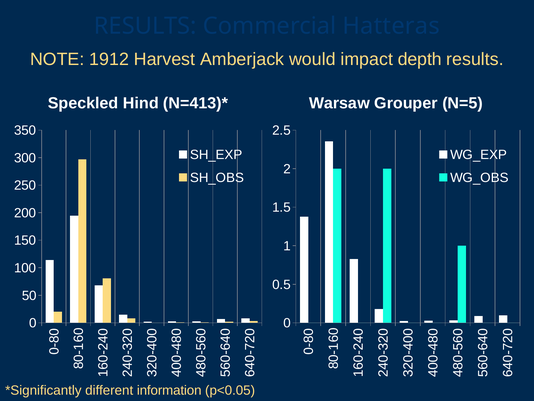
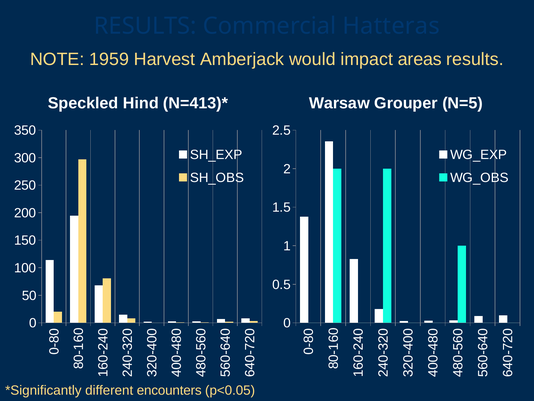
1912: 1912 -> 1959 (109, 59)
depth: depth -> areas (420, 59)
information: information -> encounters (169, 390)
